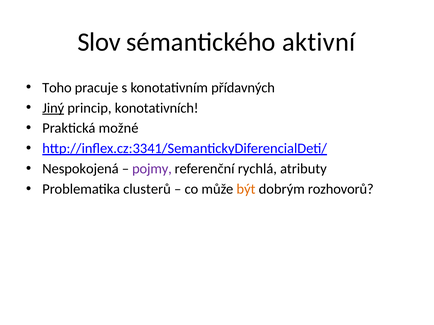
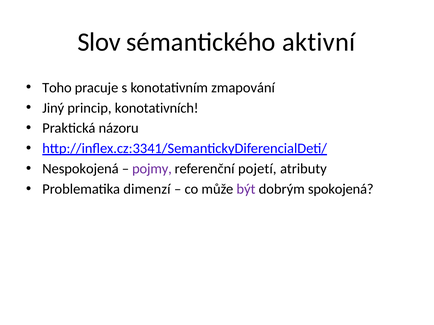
přídavných: přídavných -> zmapování (243, 88)
Jiný underline: present -> none (53, 108)
možné: možné -> názoru (119, 128)
rychlá: rychlá -> pojetí (257, 169)
clusterů: clusterů -> dimenzí (147, 189)
být colour: orange -> purple (246, 189)
rozhovorů: rozhovorů -> spokojená (341, 189)
